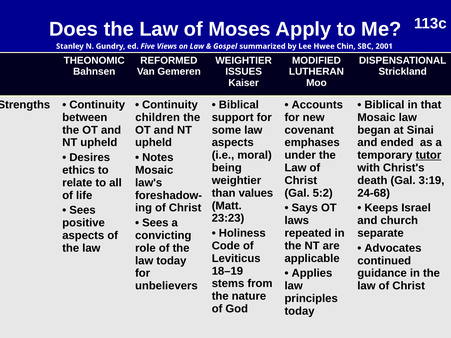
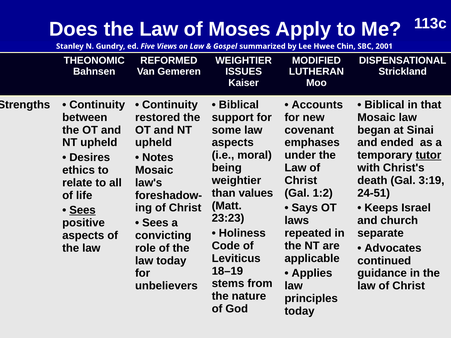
children: children -> restored (158, 117)
5:2: 5:2 -> 1:2 (323, 193)
24-68: 24-68 -> 24-51 (374, 193)
Sees underline: none -> present (83, 210)
